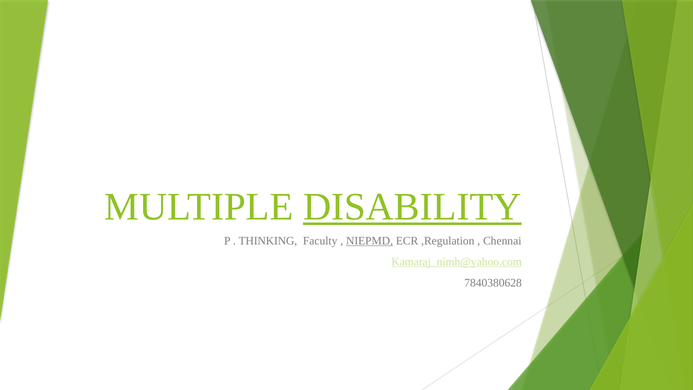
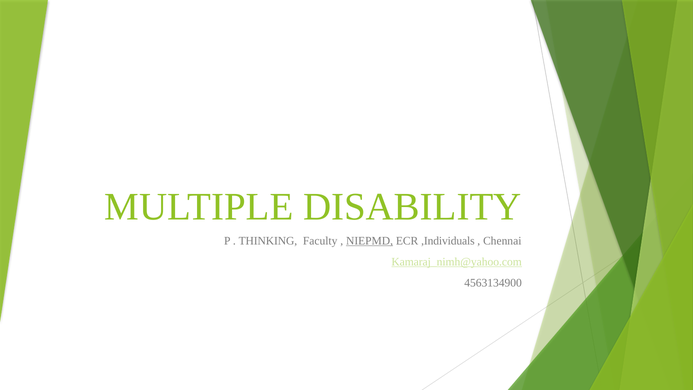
DISABILITY underline: present -> none (412, 207)
,Regulation: ,Regulation -> ,Individuals (448, 241)
7840380628: 7840380628 -> 4563134900 (493, 283)
